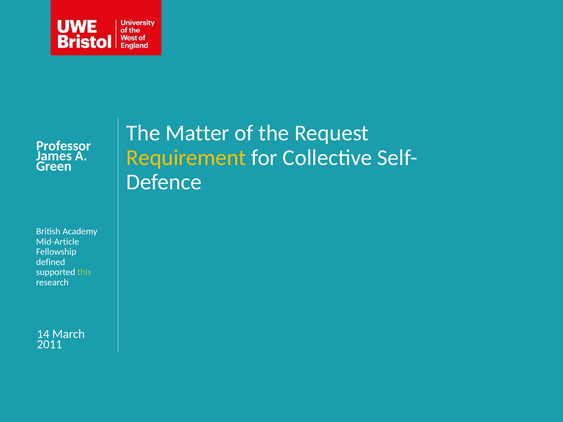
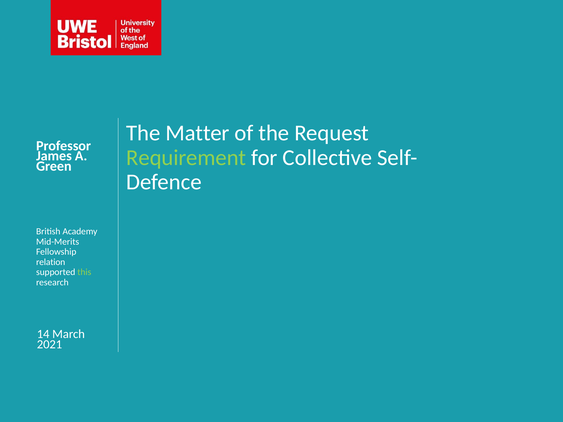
Requirement colour: yellow -> light green (186, 158)
Mid-Article: Mid-Article -> Mid-Merits (58, 242)
defined: defined -> relation (51, 262)
2011: 2011 -> 2021 (49, 345)
